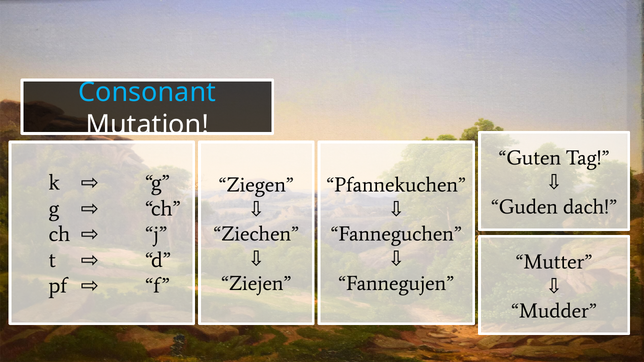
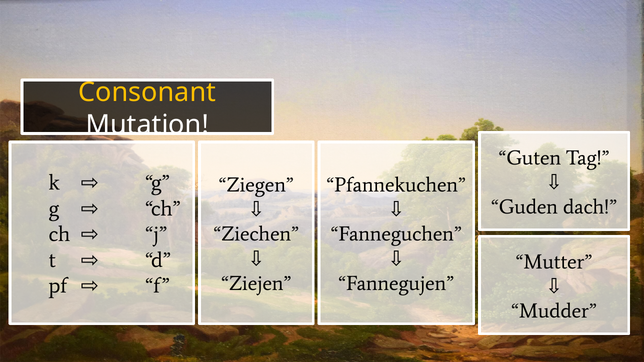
Consonant colour: light blue -> yellow (147, 93)
